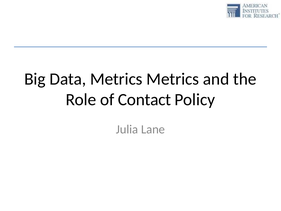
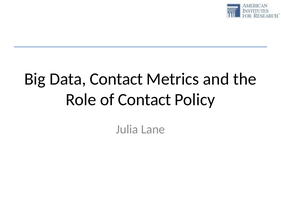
Data Metrics: Metrics -> Contact (116, 79)
